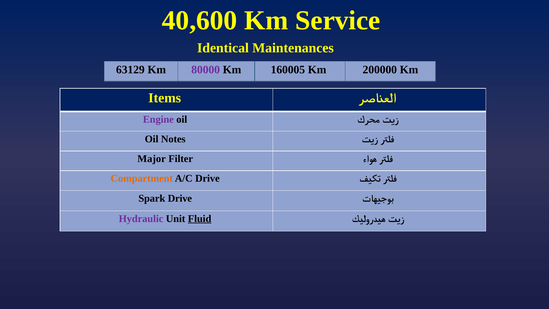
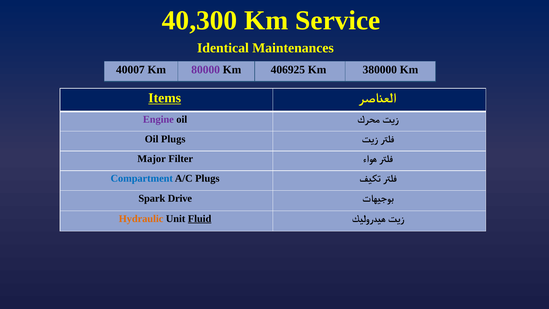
40,600: 40,600 -> 40,300 (200, 20)
63129: 63129 -> 40007 (130, 70)
160005: 160005 -> 406925 (288, 70)
200000: 200000 -> 380000 (380, 70)
Items underline: none -> present (165, 98)
Oil Notes: Notes -> Plugs (173, 139)
Compartment colour: orange -> blue (142, 178)
A/C Drive: Drive -> Plugs (207, 178)
Hydraulic colour: purple -> orange (141, 219)
